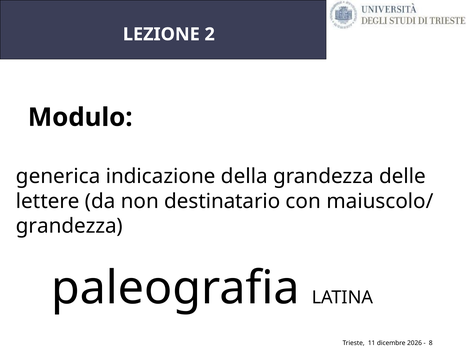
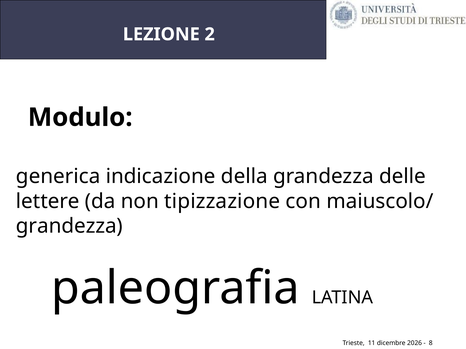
destinatario: destinatario -> tipizzazione (222, 202)
